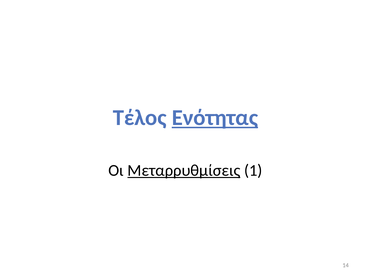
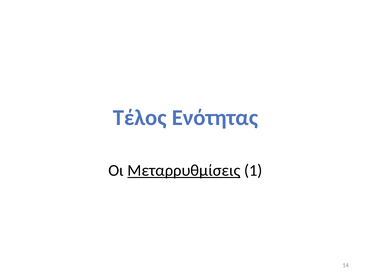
Ενότητας underline: present -> none (215, 118)
